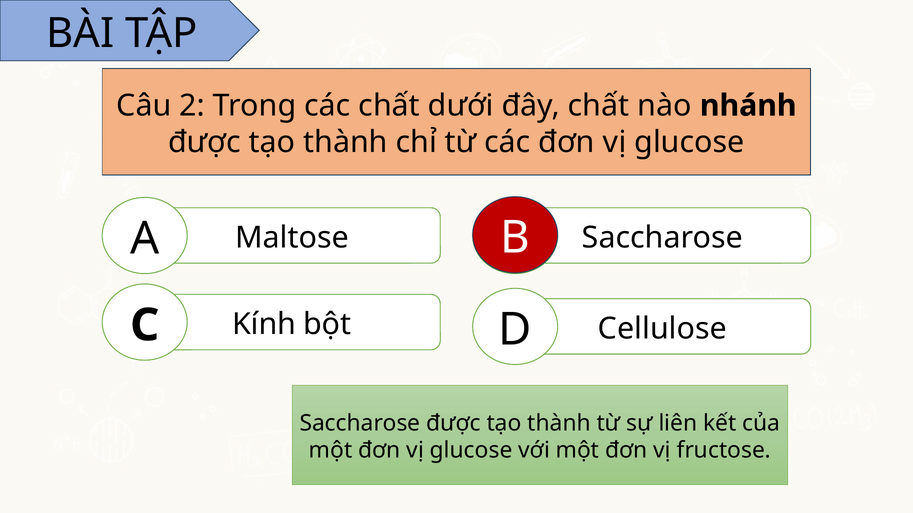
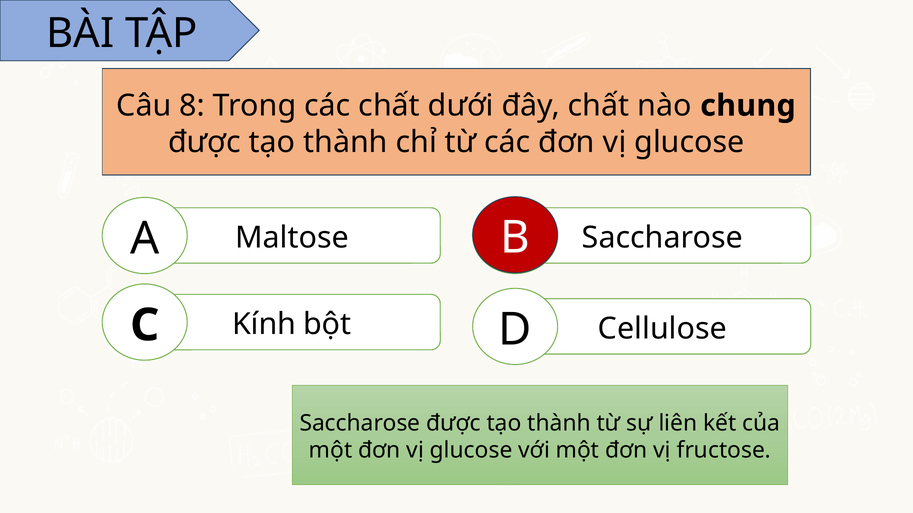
2: 2 -> 8 (192, 106)
nhánh: nhánh -> chung (748, 106)
